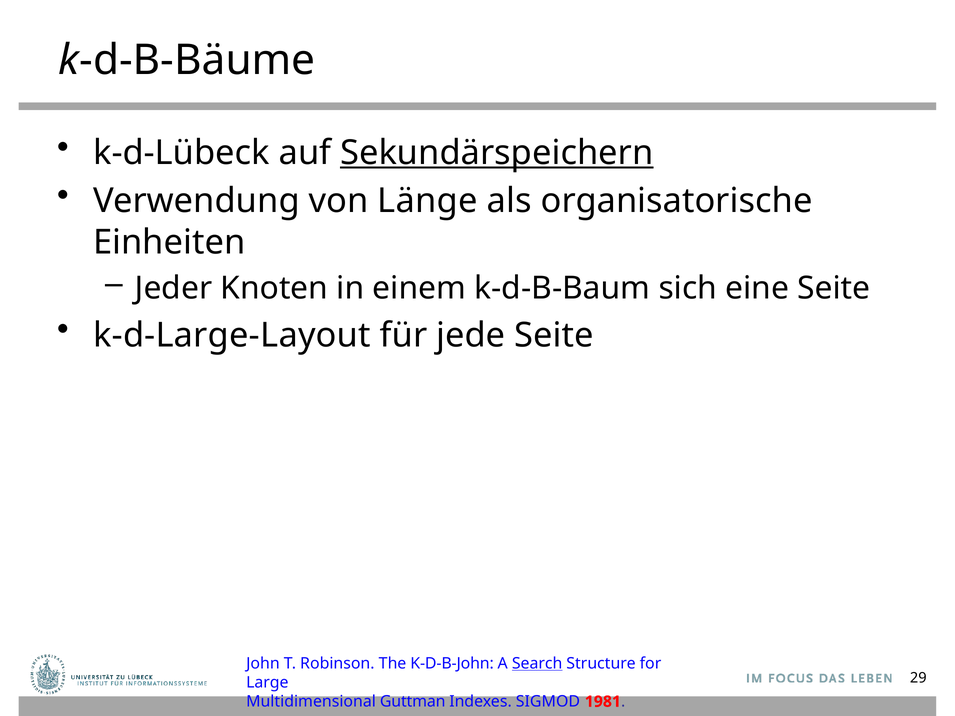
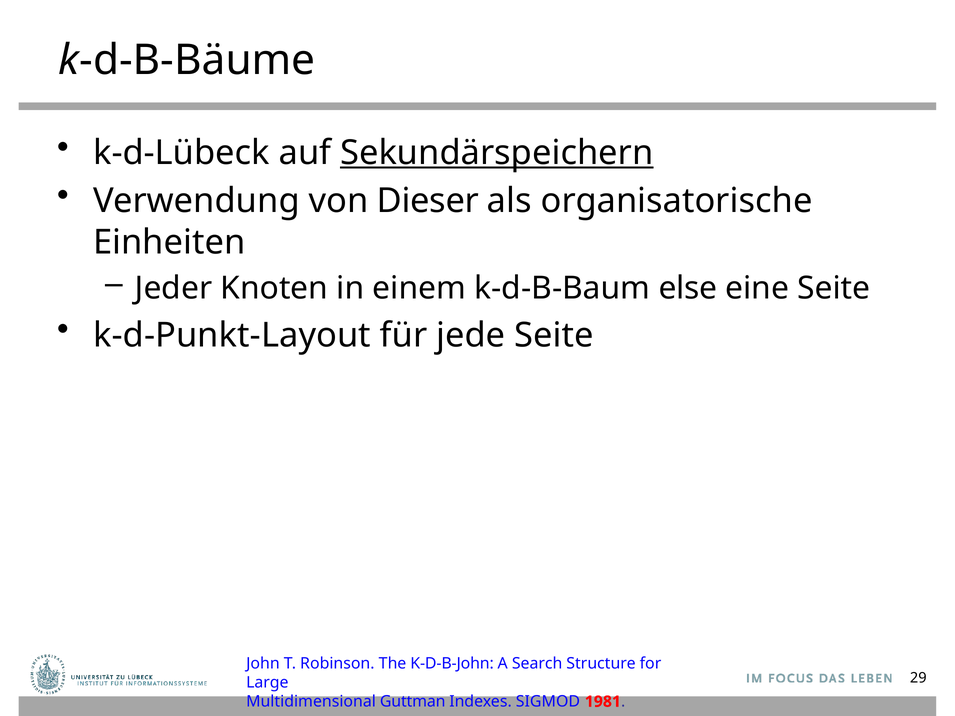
Länge: Länge -> Dieser (428, 201)
sich: sich -> else (688, 288)
k-d-Large-Layout: k-d-Large-Layout -> k-d-Punkt-Layout (232, 335)
Search underline: present -> none (537, 664)
